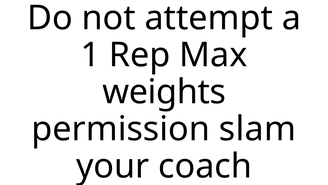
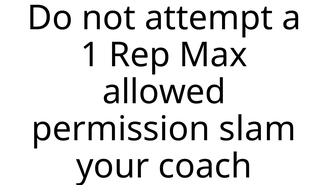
weights: weights -> allowed (164, 92)
